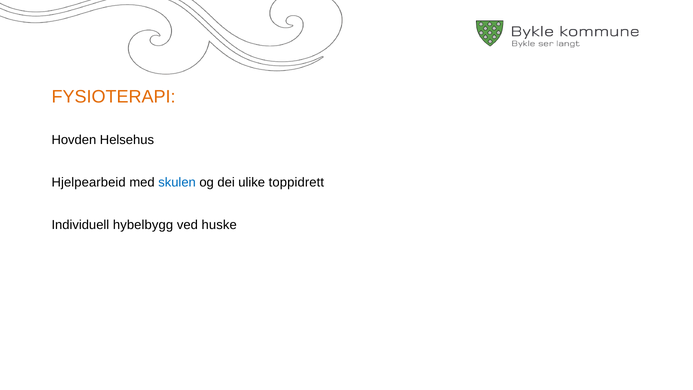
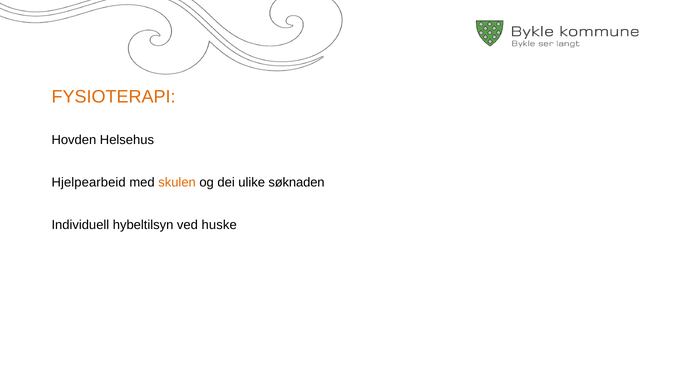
skulen colour: blue -> orange (177, 182)
toppidrett: toppidrett -> søknaden (297, 182)
hybelbygg: hybelbygg -> hybeltilsyn (143, 225)
